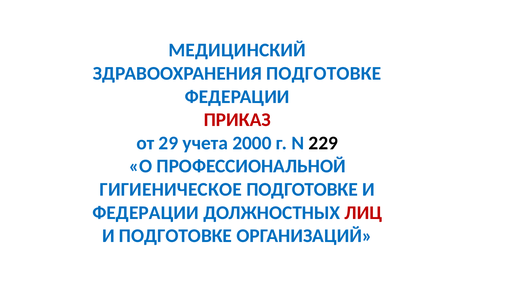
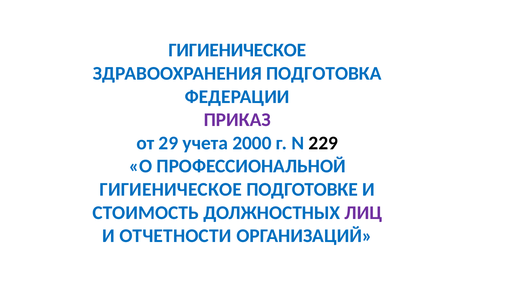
МЕДИЦИНСКИЙ: МЕДИЦИНСКИЙ -> ГИГИЕНИЧЕСКОЕ (237, 50)
ЗДРАВООХРАНЕНИЯ ПОДГОТОВКЕ: ПОДГОТОВКЕ -> ПОДГОТОВКА (324, 74)
ПРИКАЗ colour: red -> purple (237, 120)
ФЕДЕРАЦИИ: ФЕДЕРАЦИИ -> СТОИМОСТЬ (146, 213)
ЛИЦ colour: red -> purple (363, 213)
И ПОДГОТОВКЕ: ПОДГОТОВКЕ -> ОТЧЕТНОСТИ (175, 236)
